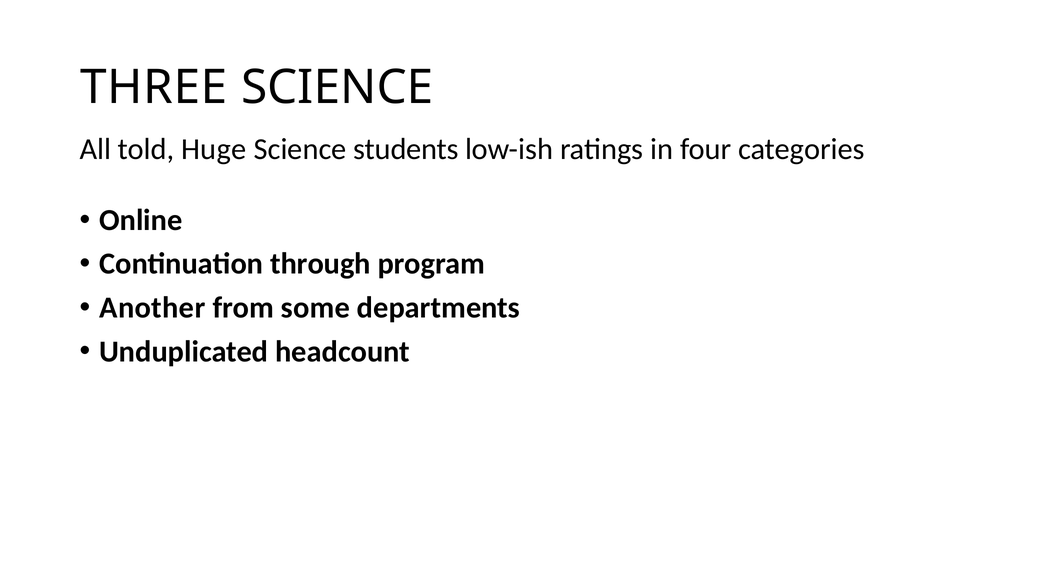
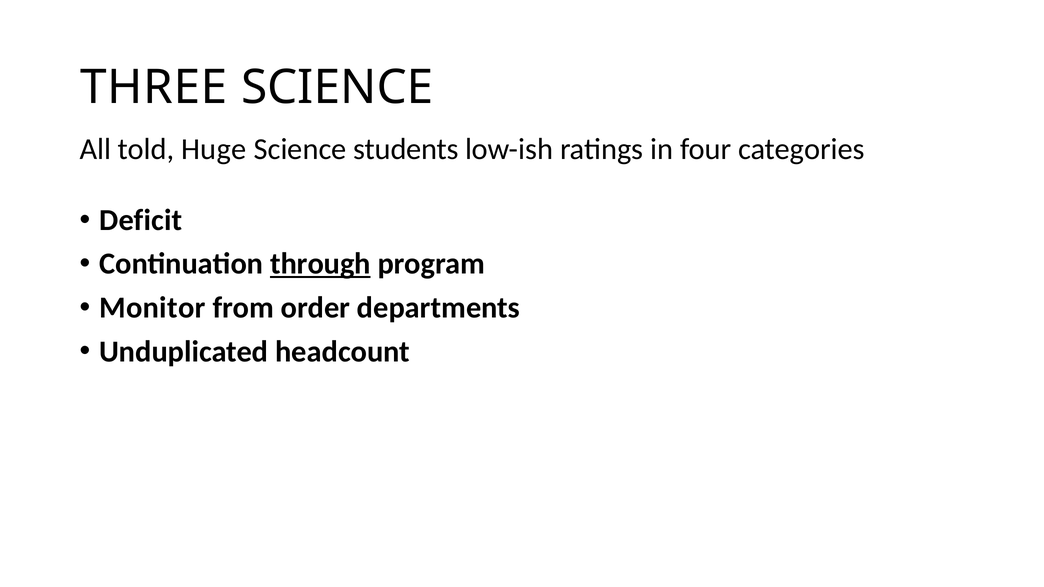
Online: Online -> Deficit (141, 220)
through underline: none -> present (320, 264)
Another: Another -> Monitor (152, 308)
some: some -> order (316, 308)
